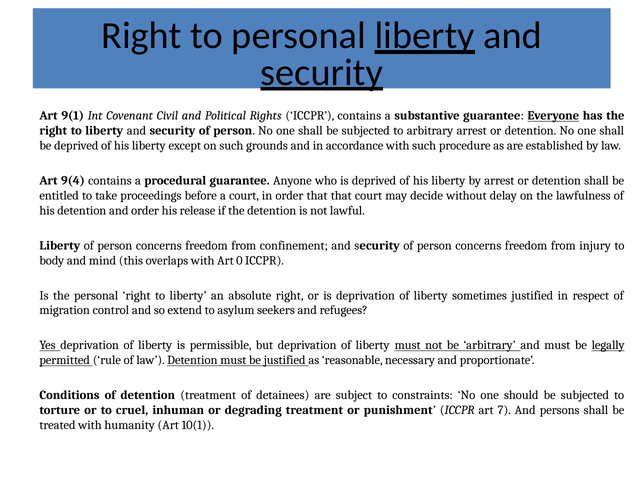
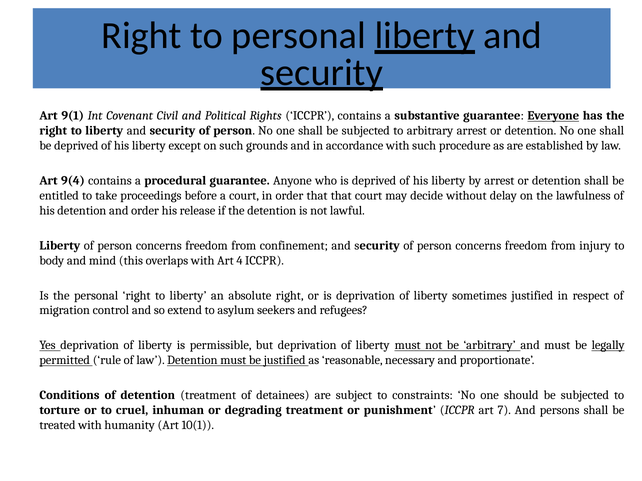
0: 0 -> 4 (239, 261)
